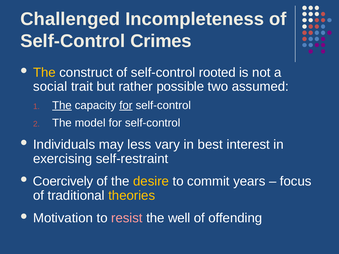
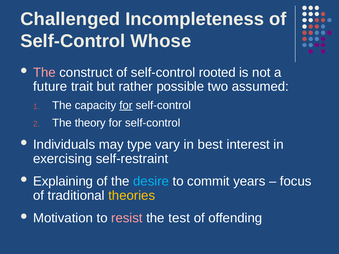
Crimes: Crimes -> Whose (161, 41)
The colour: yellow -> pink (44, 72)
social: social -> future (50, 87)
The underline: present -> none (62, 105)
model: model -> theory (90, 123)
less: less -> type (139, 145)
Coercively: Coercively -> Explaining (63, 181)
desire colour: yellow -> light blue (151, 181)
well: well -> test (179, 218)
